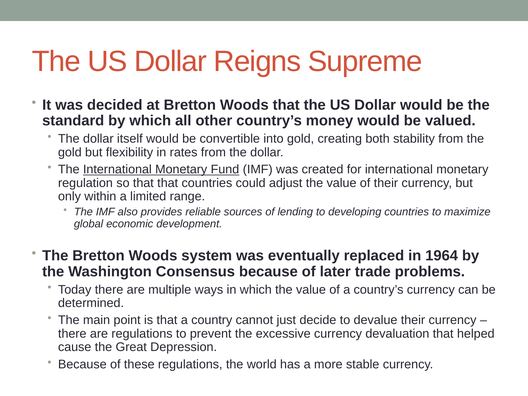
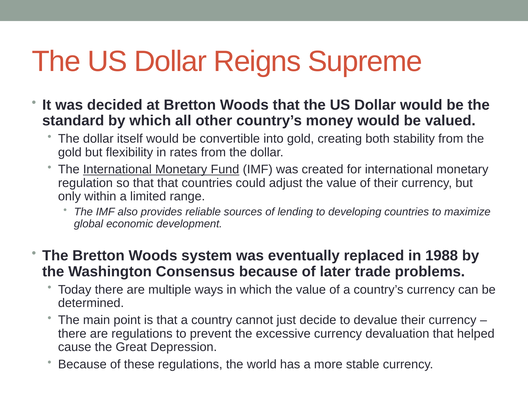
1964: 1964 -> 1988 (442, 256)
